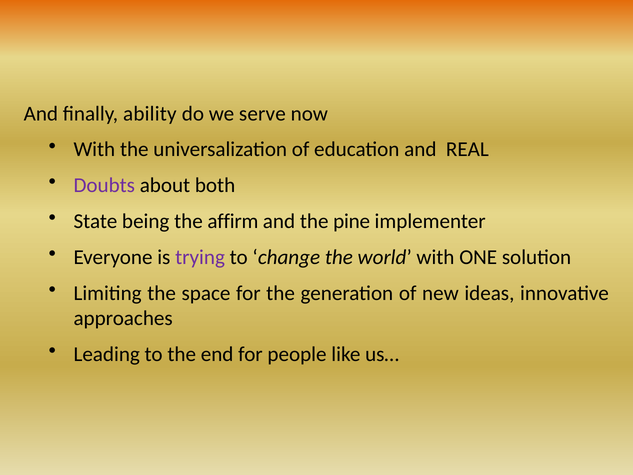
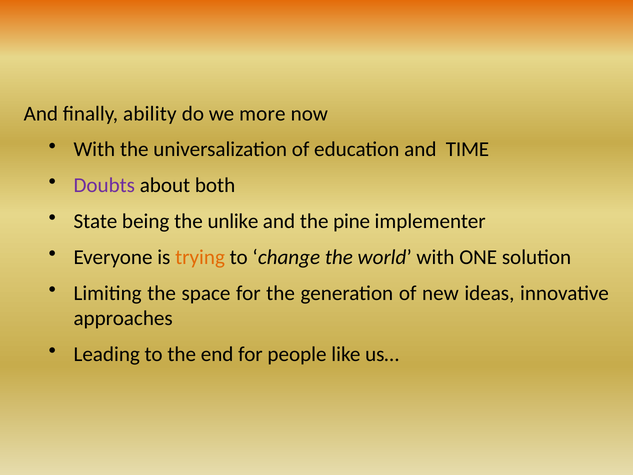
serve: serve -> more (262, 114)
REAL: REAL -> TIME (467, 149)
affirm: affirm -> unlike (233, 221)
trying colour: purple -> orange (200, 257)
